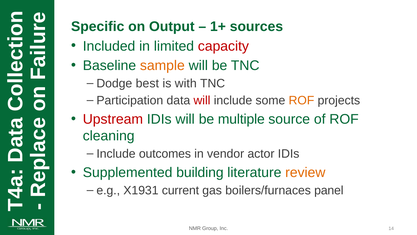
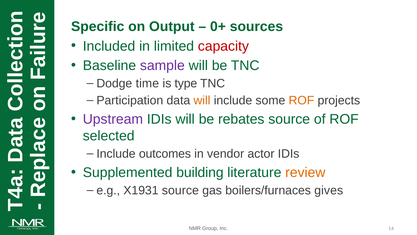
1+: 1+ -> 0+ (218, 27)
sample colour: orange -> purple (162, 65)
best: best -> time (147, 83)
with: with -> type (186, 83)
will colour: red -> orange (202, 100)
Upstream colour: red -> purple (113, 119)
multiple: multiple -> rebates (241, 119)
cleaning: cleaning -> selected (109, 136)
X1931 current: current -> source (180, 190)
panel: panel -> gives (329, 190)
